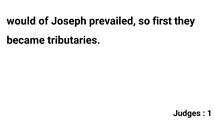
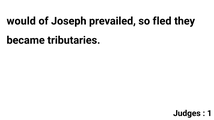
first: first -> fled (162, 21)
